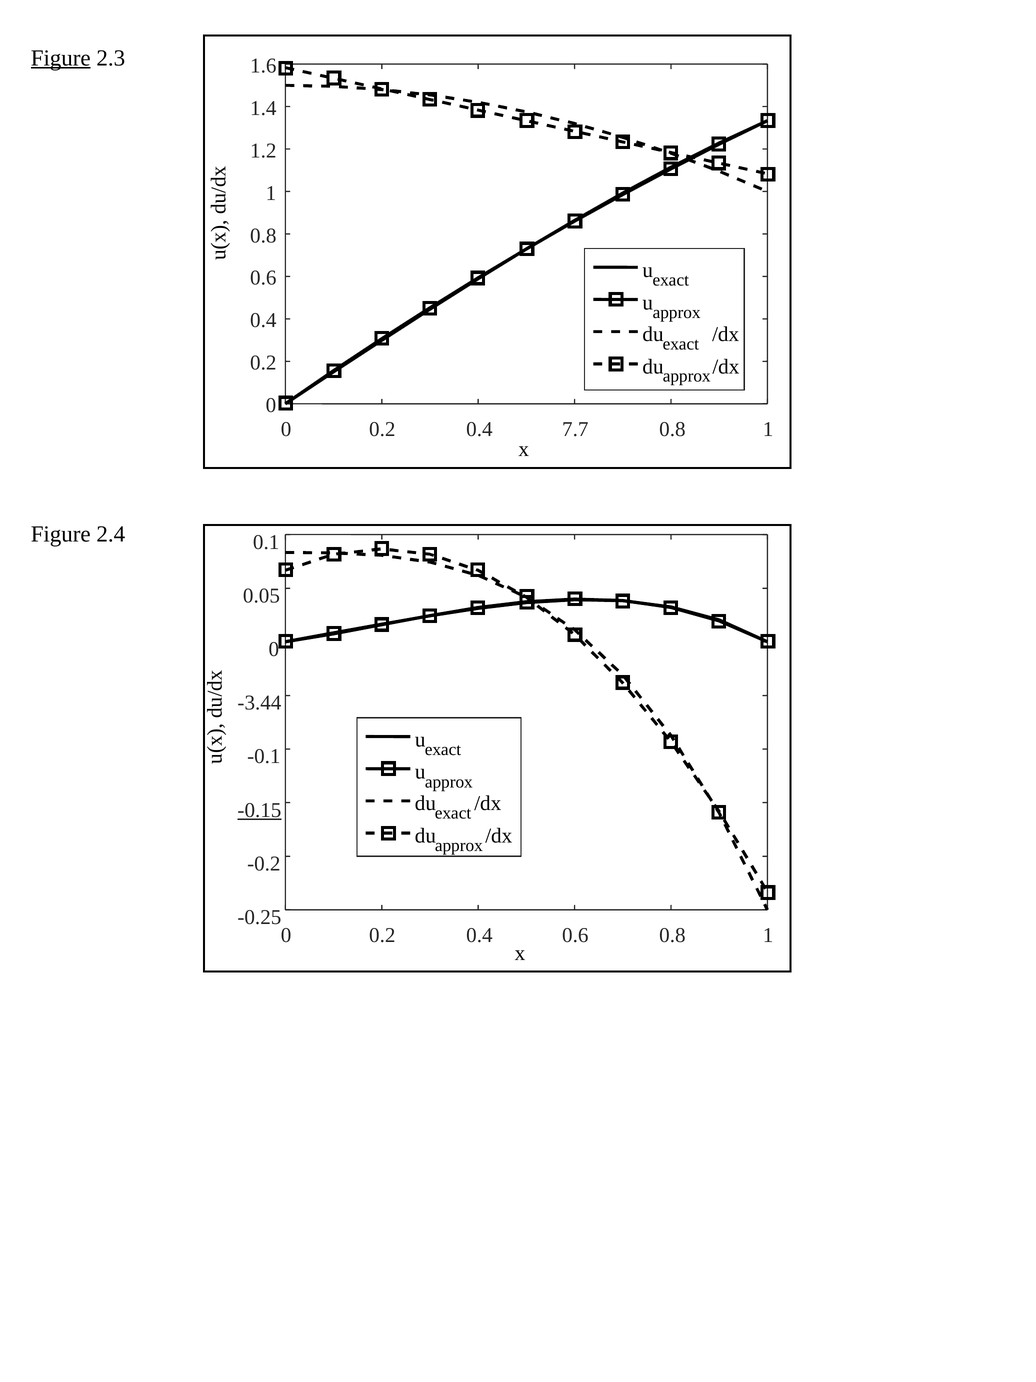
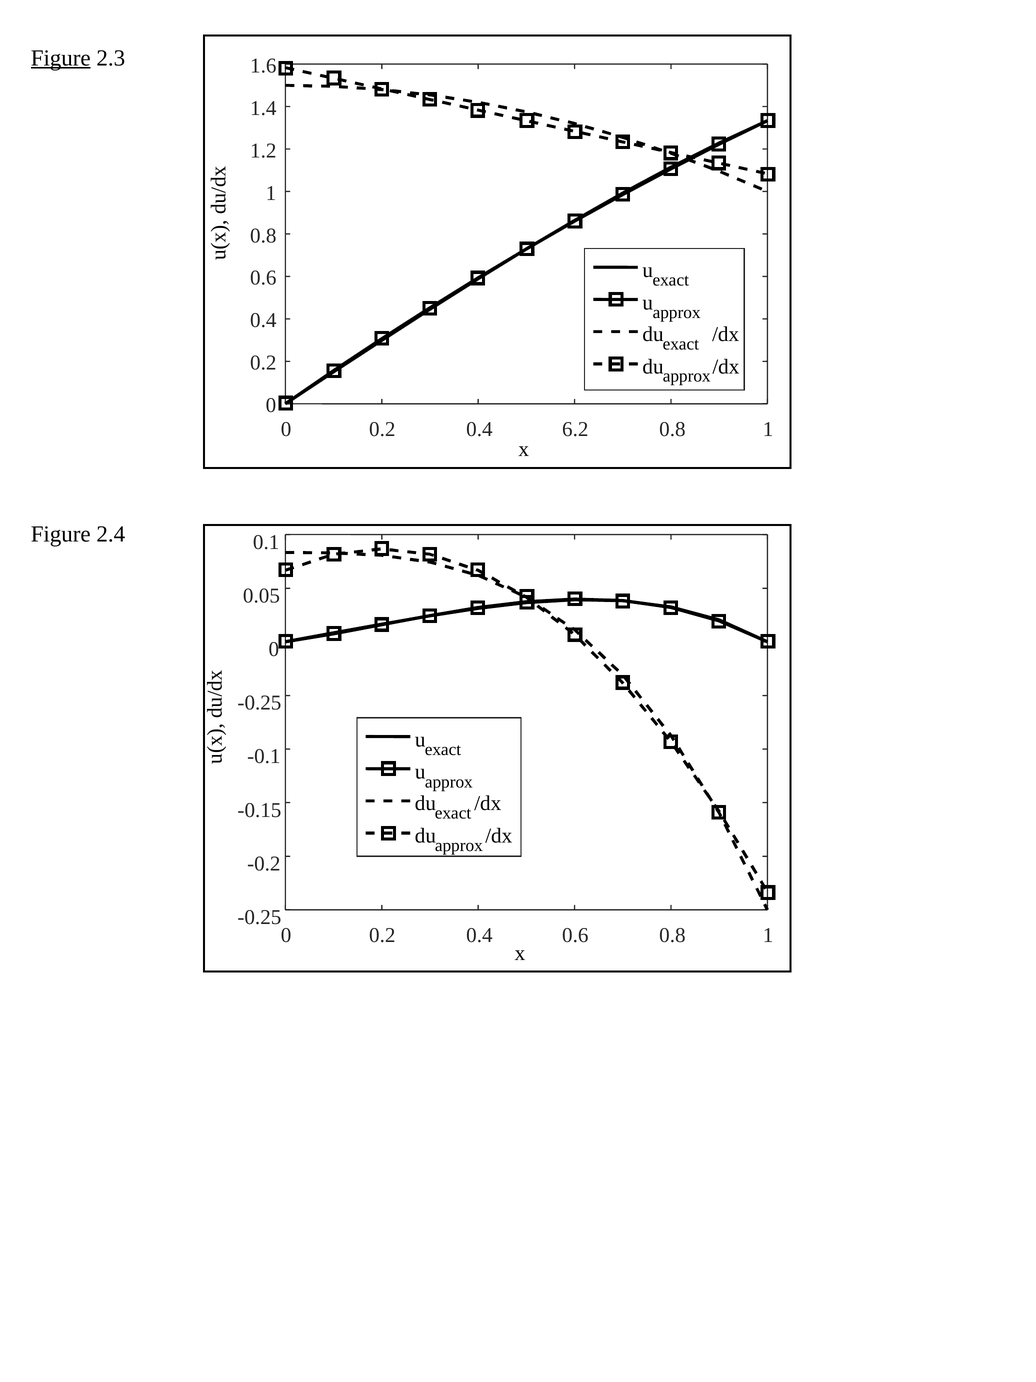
7.7: 7.7 -> 6.2 (575, 429)
-3.44: -3.44 -> -0.25 (259, 703)
-0.15 underline: present -> none (259, 810)
